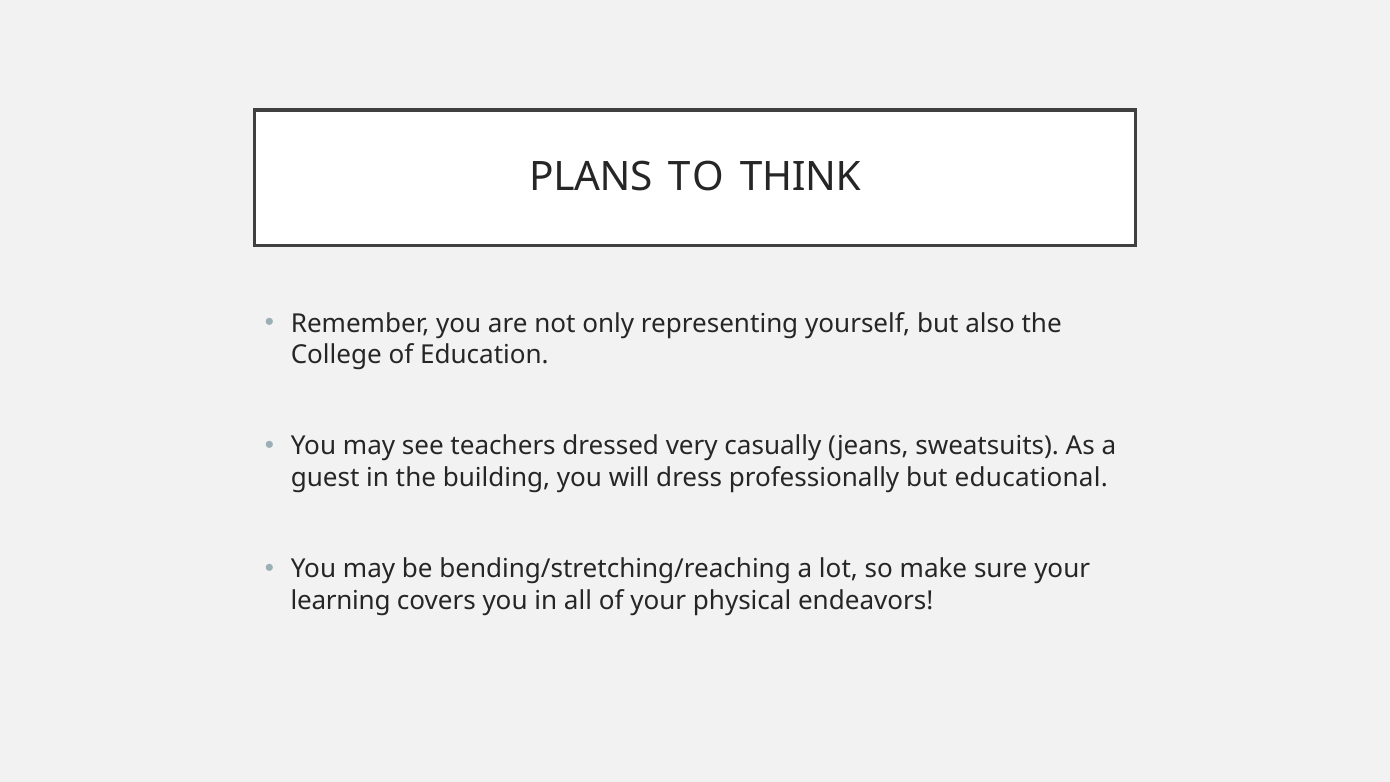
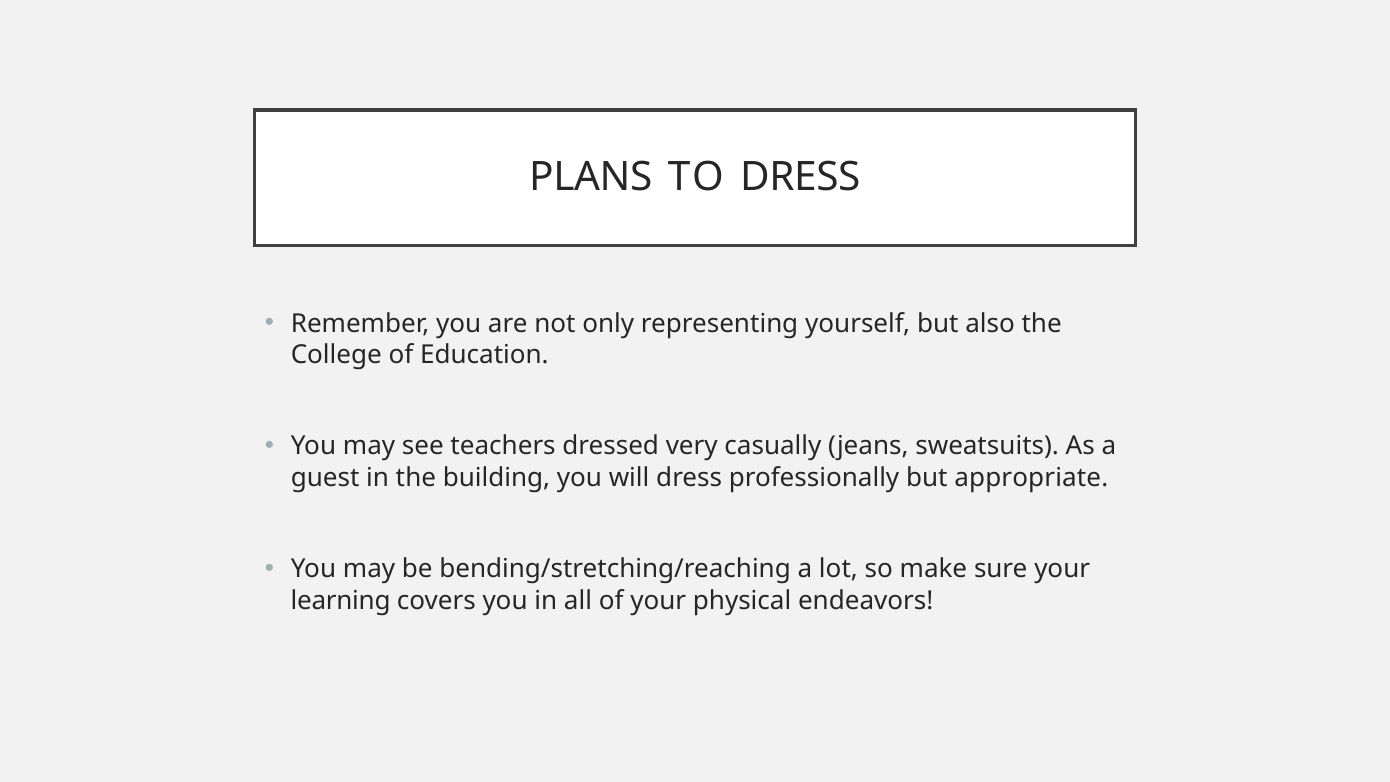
TO THINK: THINK -> DRESS (800, 178)
educational: educational -> appropriate (1031, 478)
